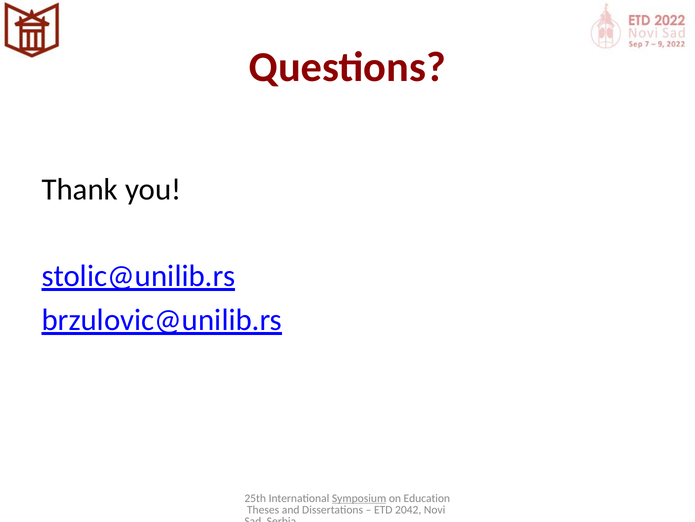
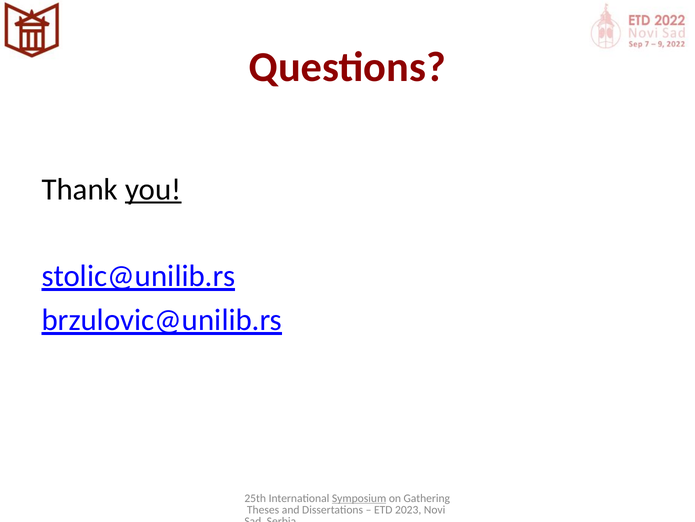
you underline: none -> present (153, 189)
Education: Education -> Gathering (427, 498)
2042: 2042 -> 2023 (408, 509)
